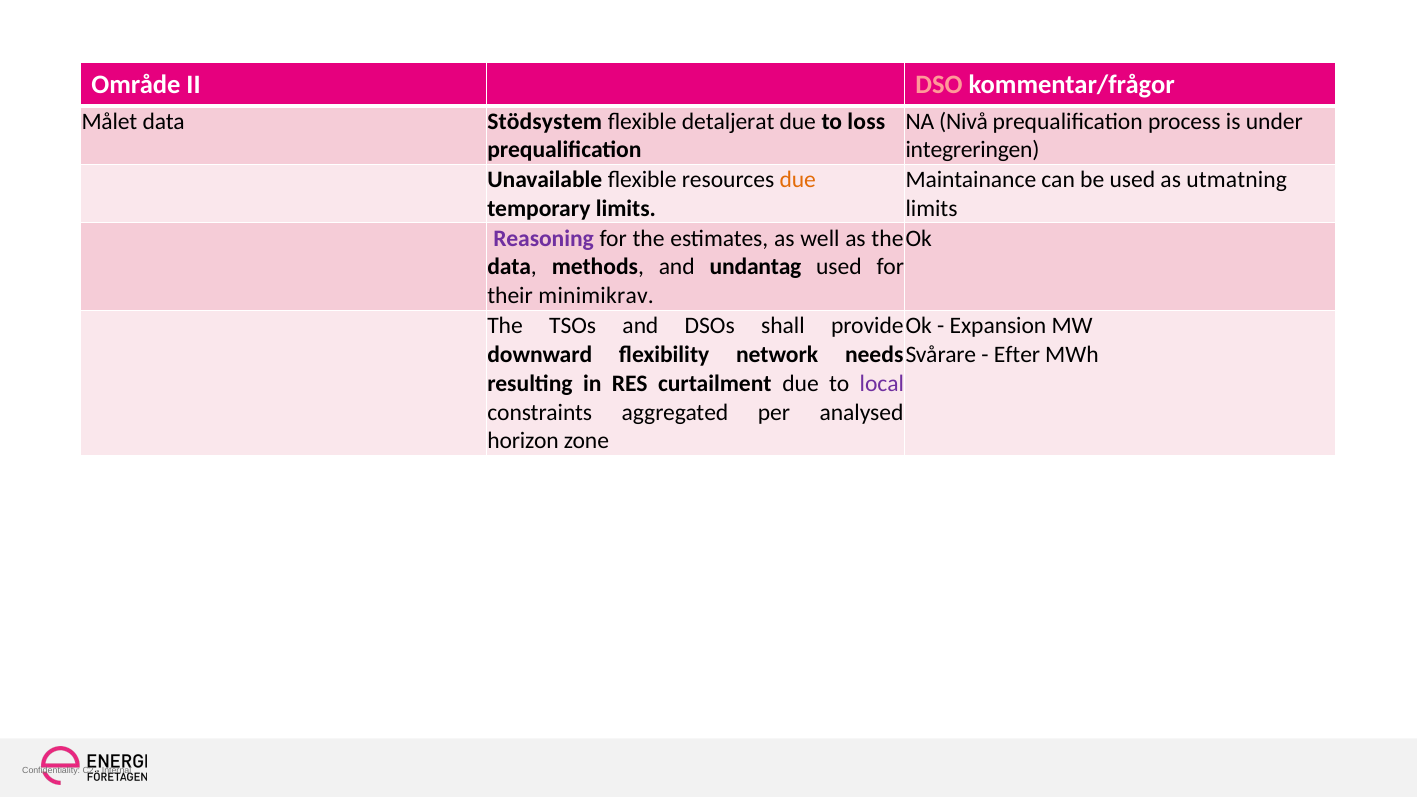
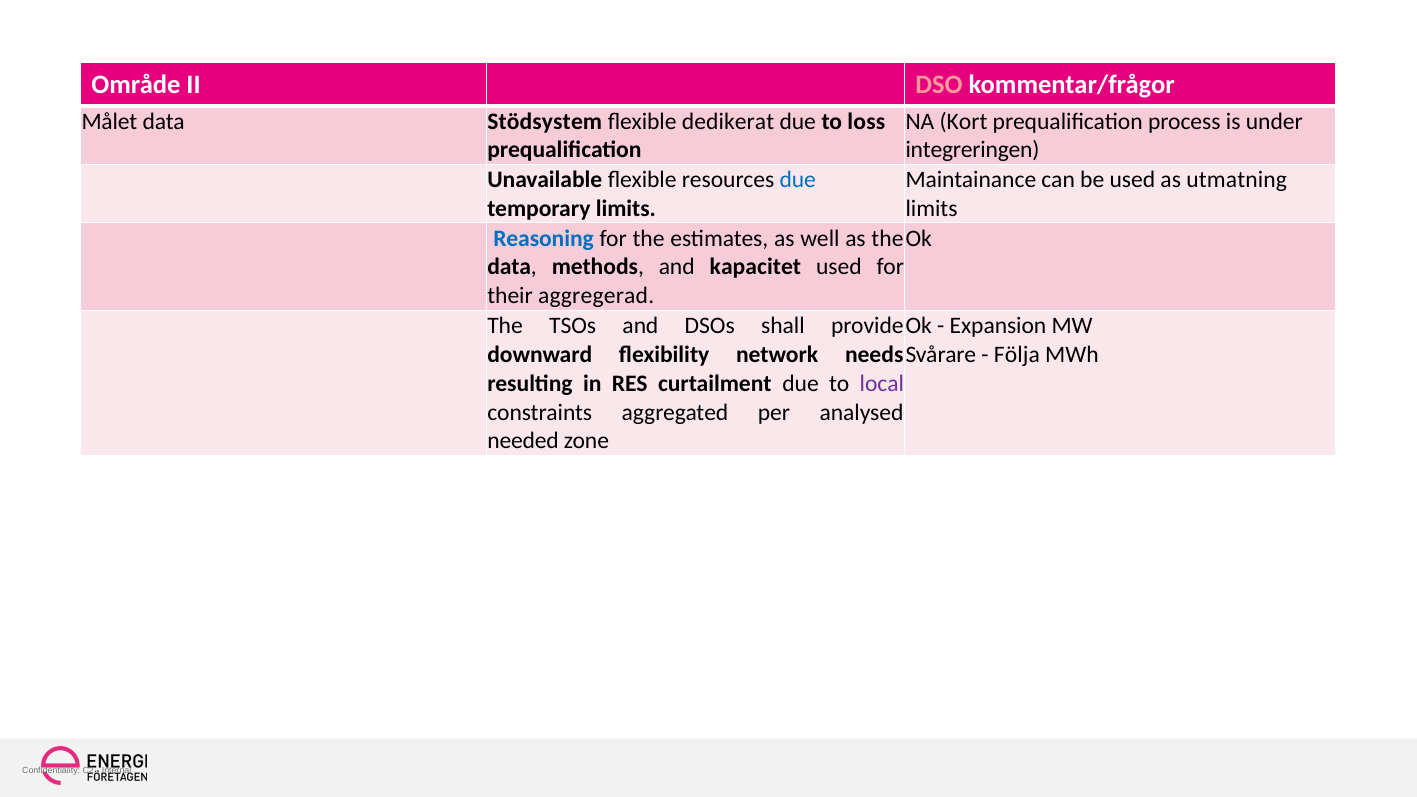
detaljerat: detaljerat -> dedikerat (728, 121)
Nivå: Nivå -> Kort (964, 121)
due colour: orange -> blue (798, 180)
Reasoning colour: purple -> blue (544, 238)
undantag: undantag -> kapacitet (755, 267)
minimikrav: minimikrav -> aggregerad (596, 296)
Efter: Efter -> Följa (1017, 355)
horizon: horizon -> needed (523, 441)
